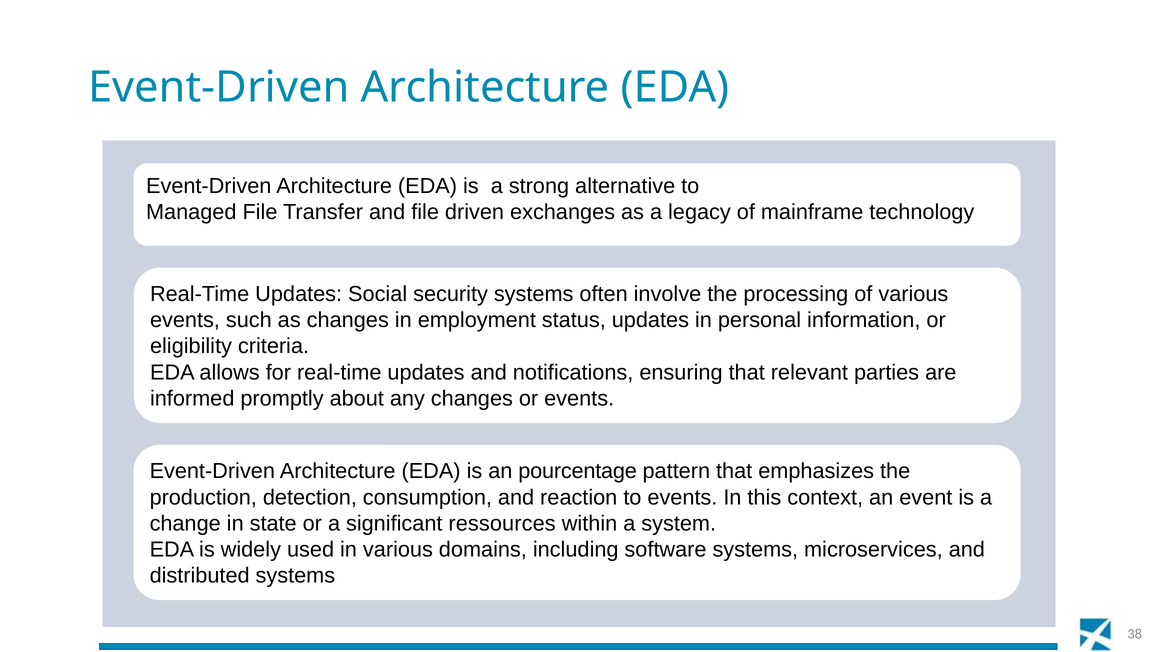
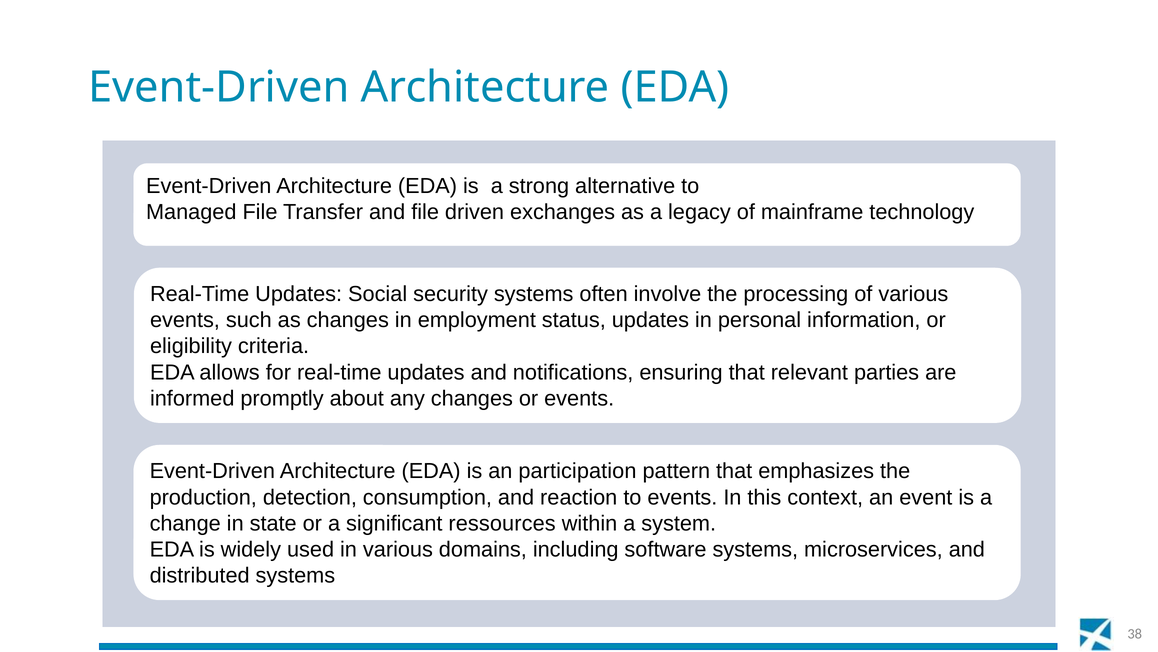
pourcentage: pourcentage -> participation (577, 471)
